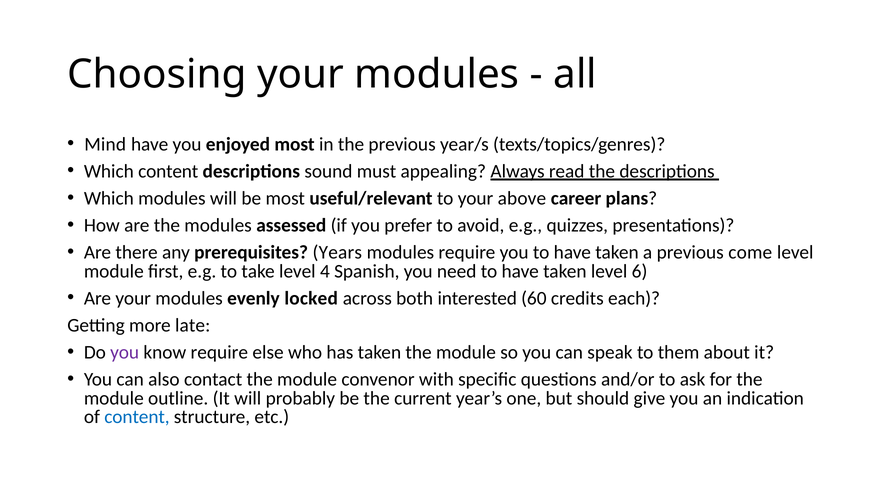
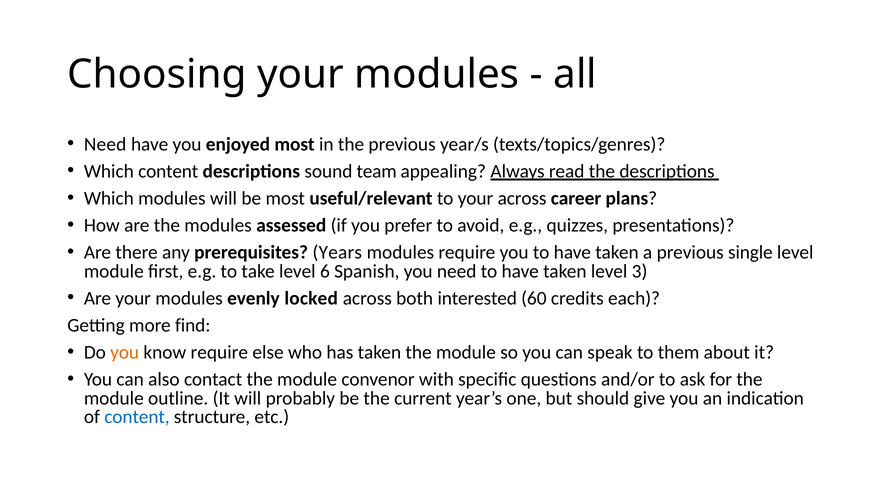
Mind: Mind -> Need (105, 144)
must: must -> team (377, 171)
your above: above -> across (522, 198)
come: come -> single (750, 252)
4: 4 -> 6 (325, 271)
6: 6 -> 3 (640, 271)
late: late -> find (193, 325)
you colour: purple -> orange (125, 352)
